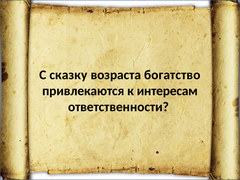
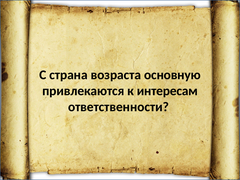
сказку: сказку -> страна (68, 75)
богатство: богатство -> основную (172, 75)
